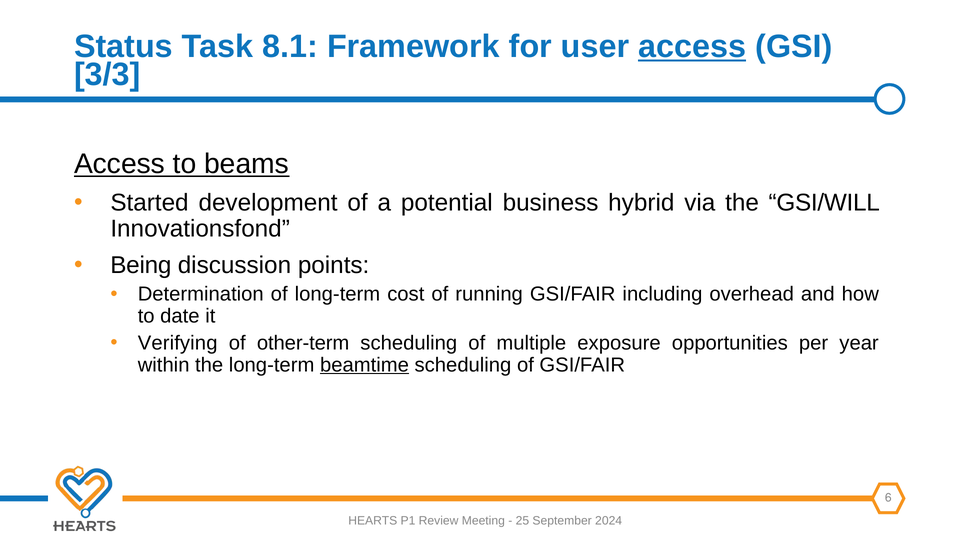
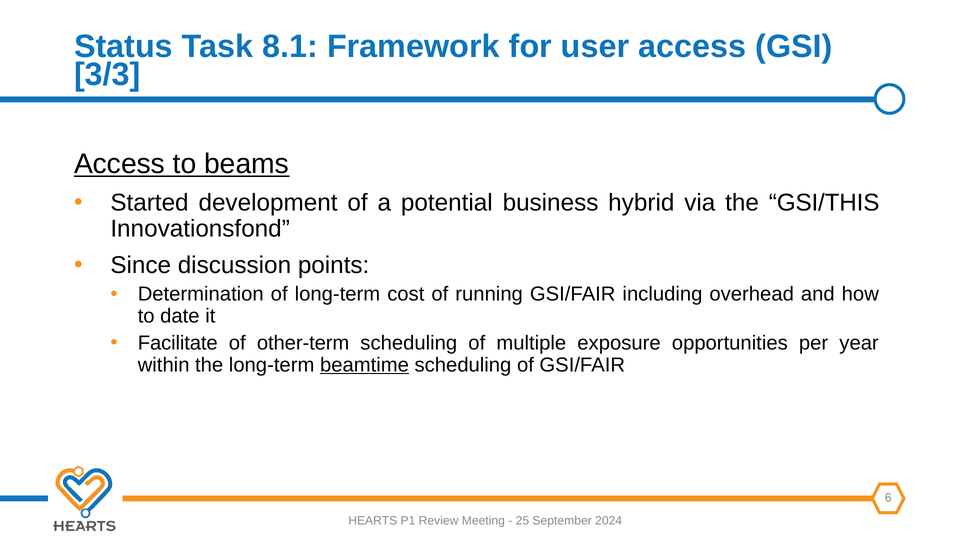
access underline: present -> none (692, 47)
GSI/WILL: GSI/WILL -> GSI/THIS (824, 203)
Being: Being -> Since (141, 265)
Verifying: Verifying -> Facilitate (178, 343)
